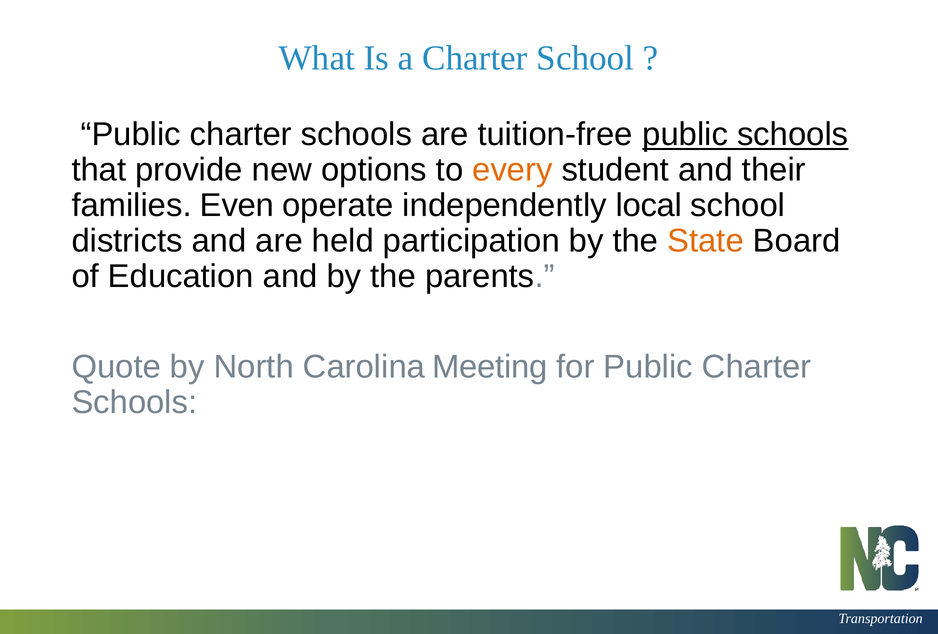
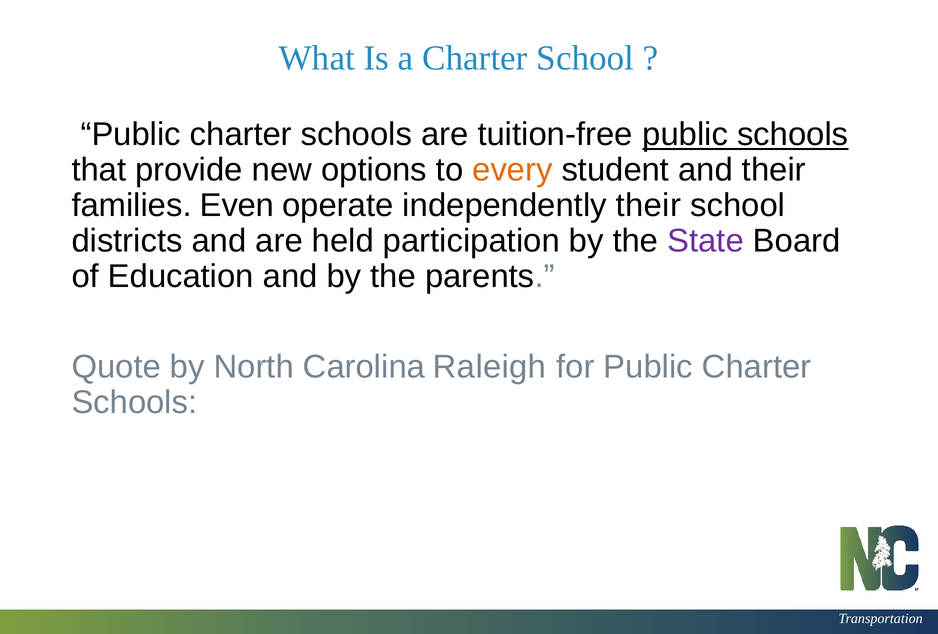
independently local: local -> their (648, 205)
State colour: orange -> purple (706, 241)
Meeting: Meeting -> Raleigh (490, 367)
